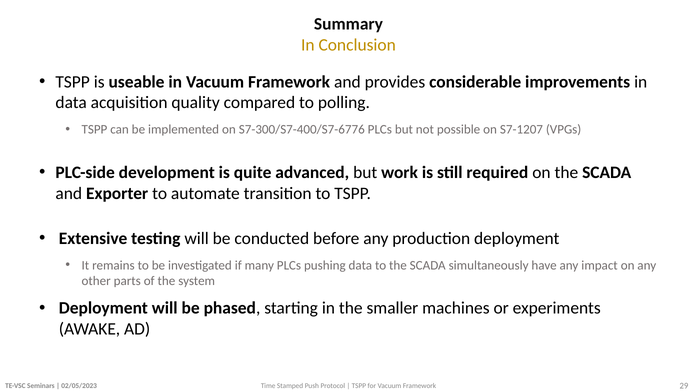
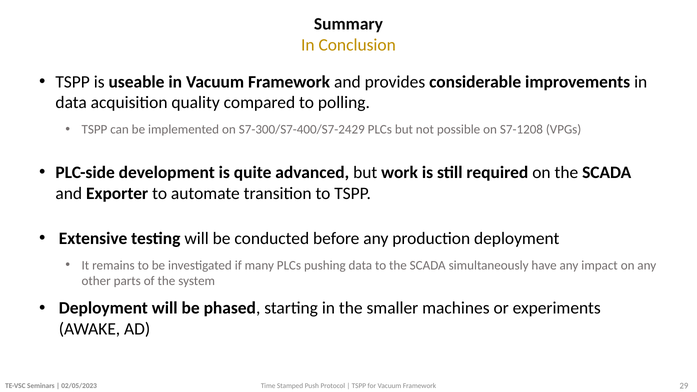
S7-300/S7-400/S7-6776: S7-300/S7-400/S7-6776 -> S7-300/S7-400/S7-2429 (302, 129)
S7-1207: S7-1207 -> S7-1208 (521, 129)
